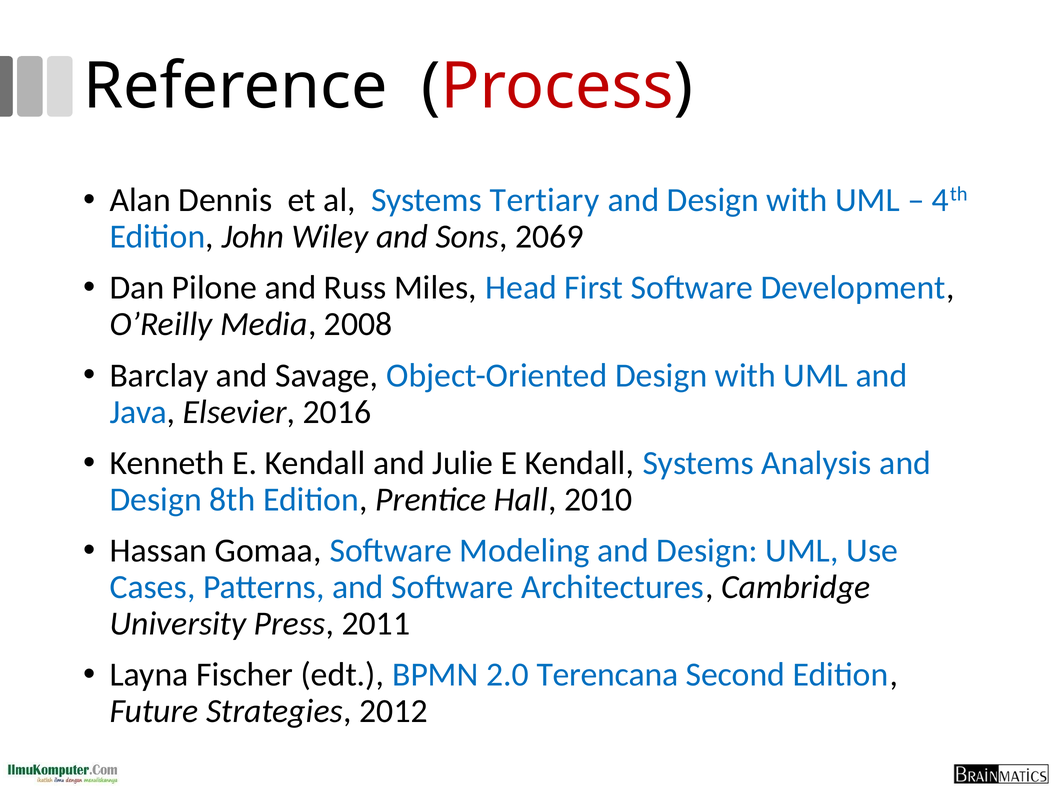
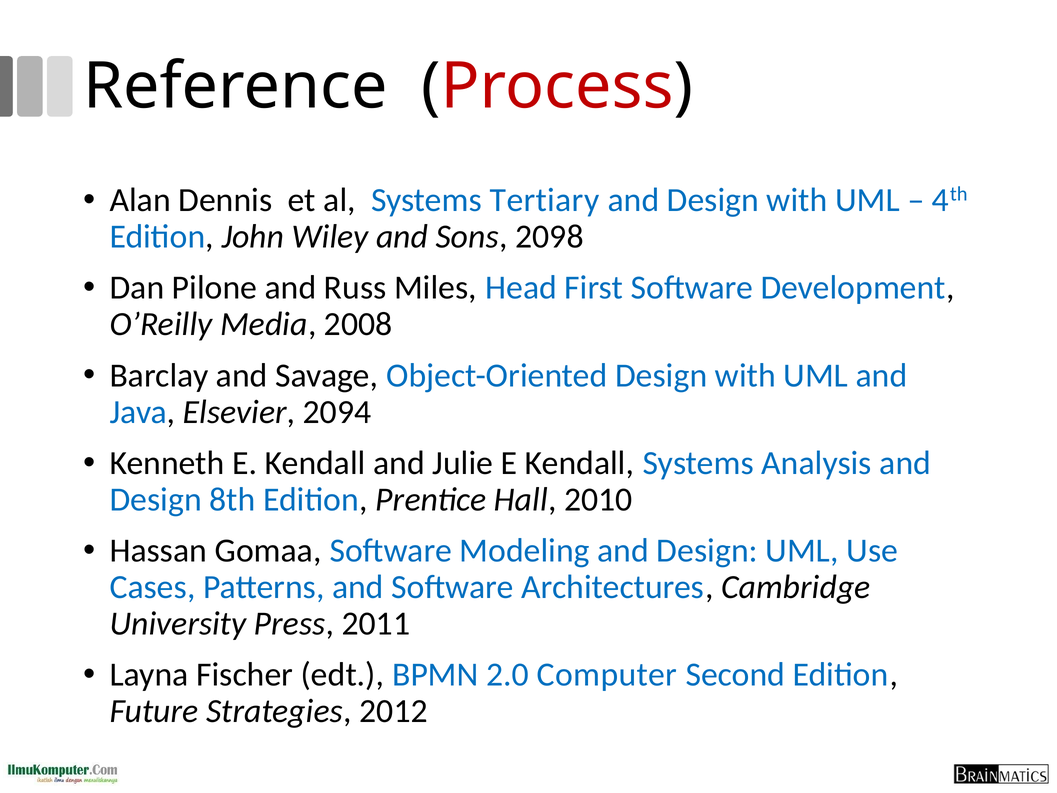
2069: 2069 -> 2098 (549, 237)
2016: 2016 -> 2094 (337, 412)
Terencana: Terencana -> Computer (607, 675)
